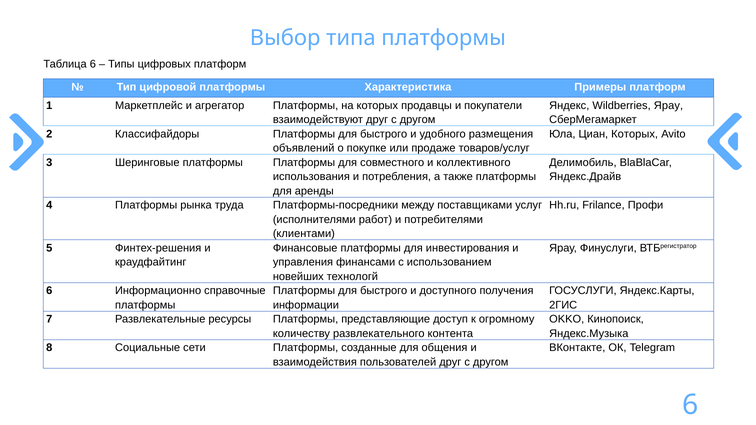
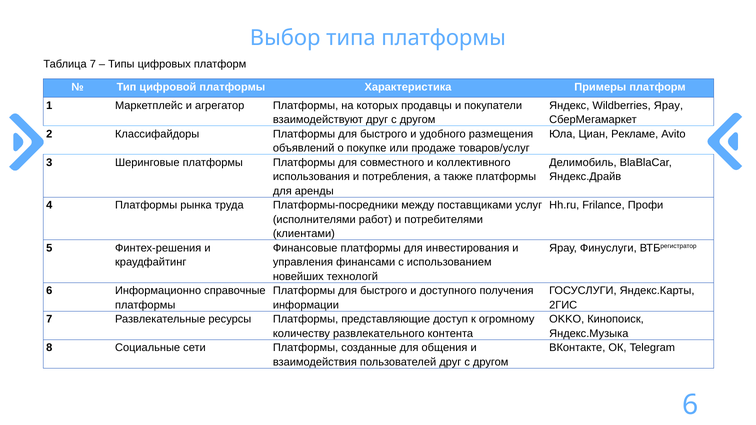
Таблица 6: 6 -> 7 (93, 64)
Циан Которых: Которых -> Рекламе (635, 134)
